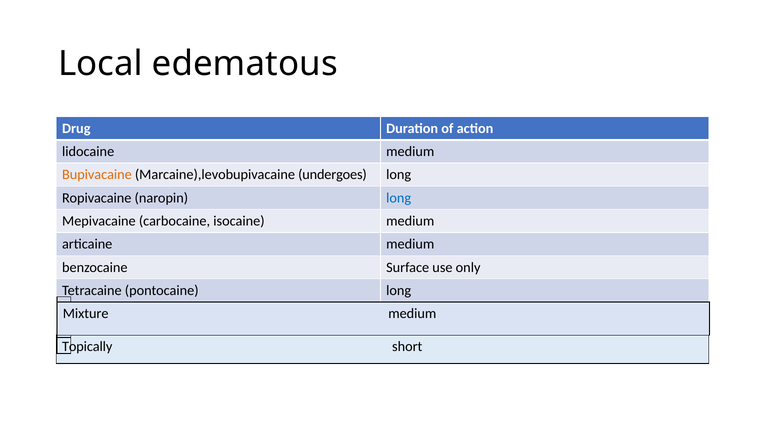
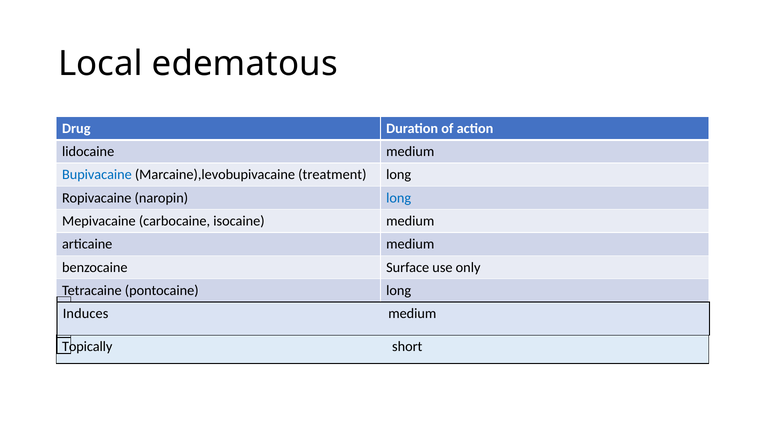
Bupivacaine colour: orange -> blue (97, 175)
undergoes: undergoes -> treatment (332, 175)
Mixture: Mixture -> Induces (86, 314)
